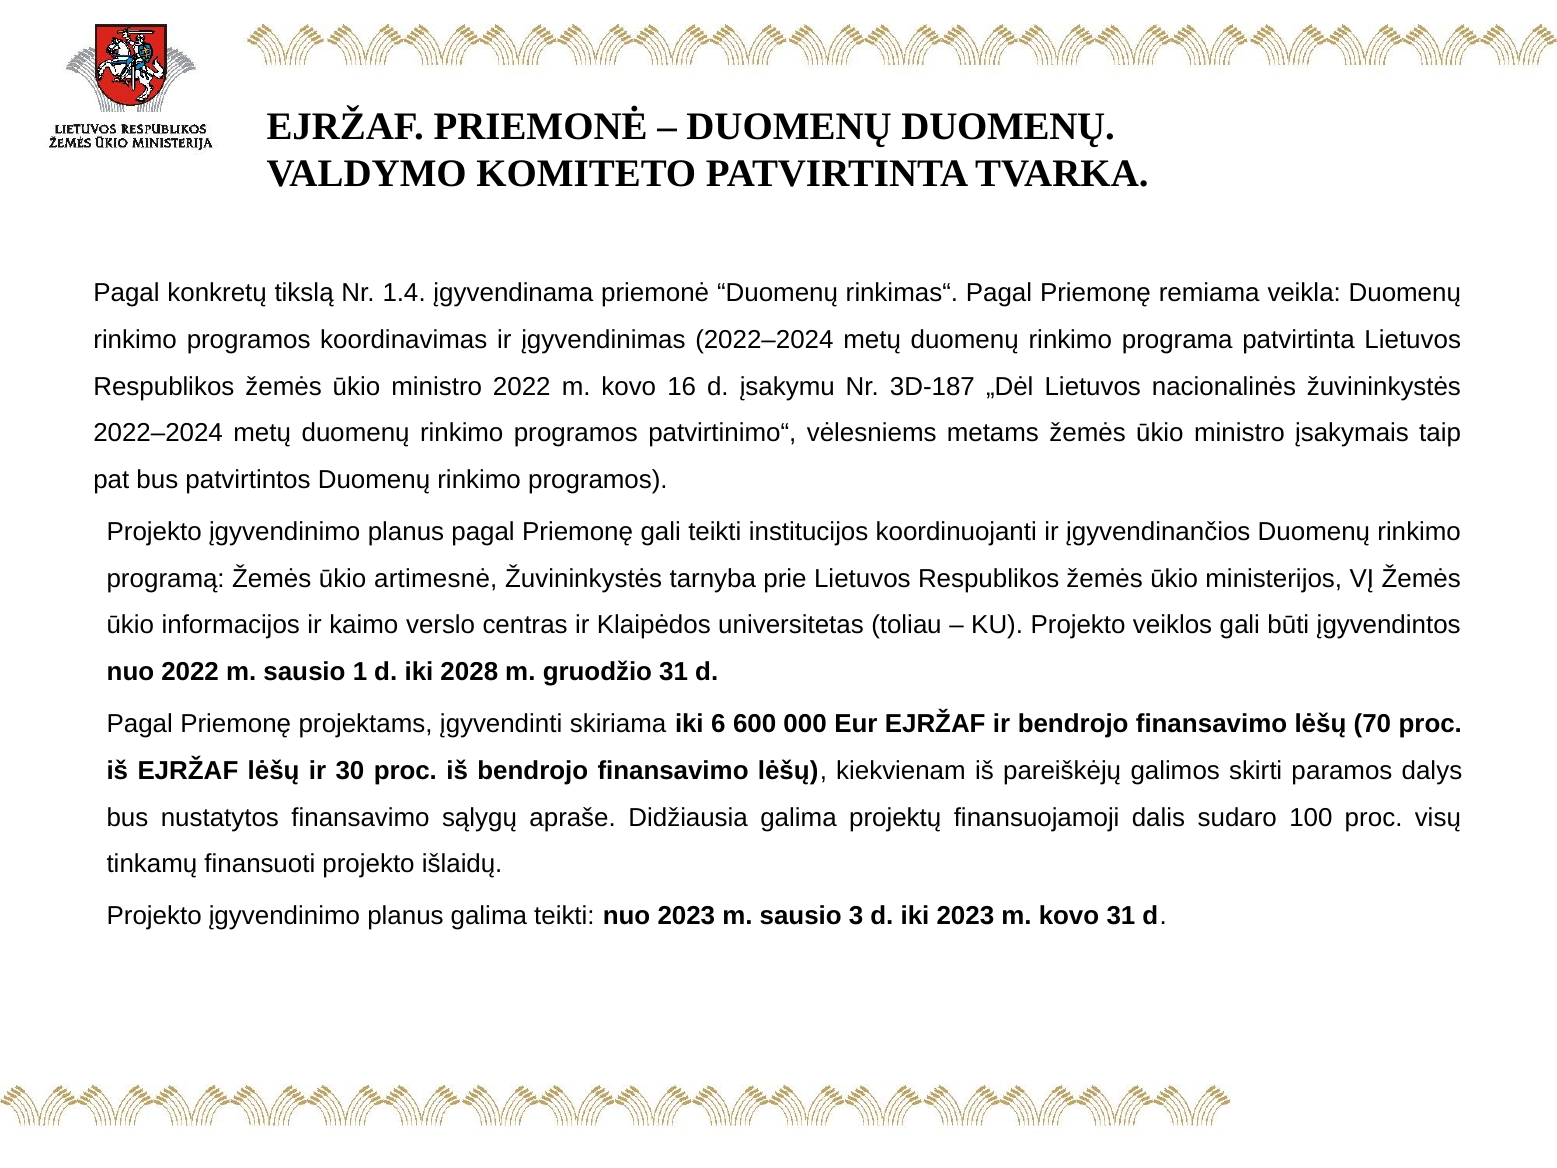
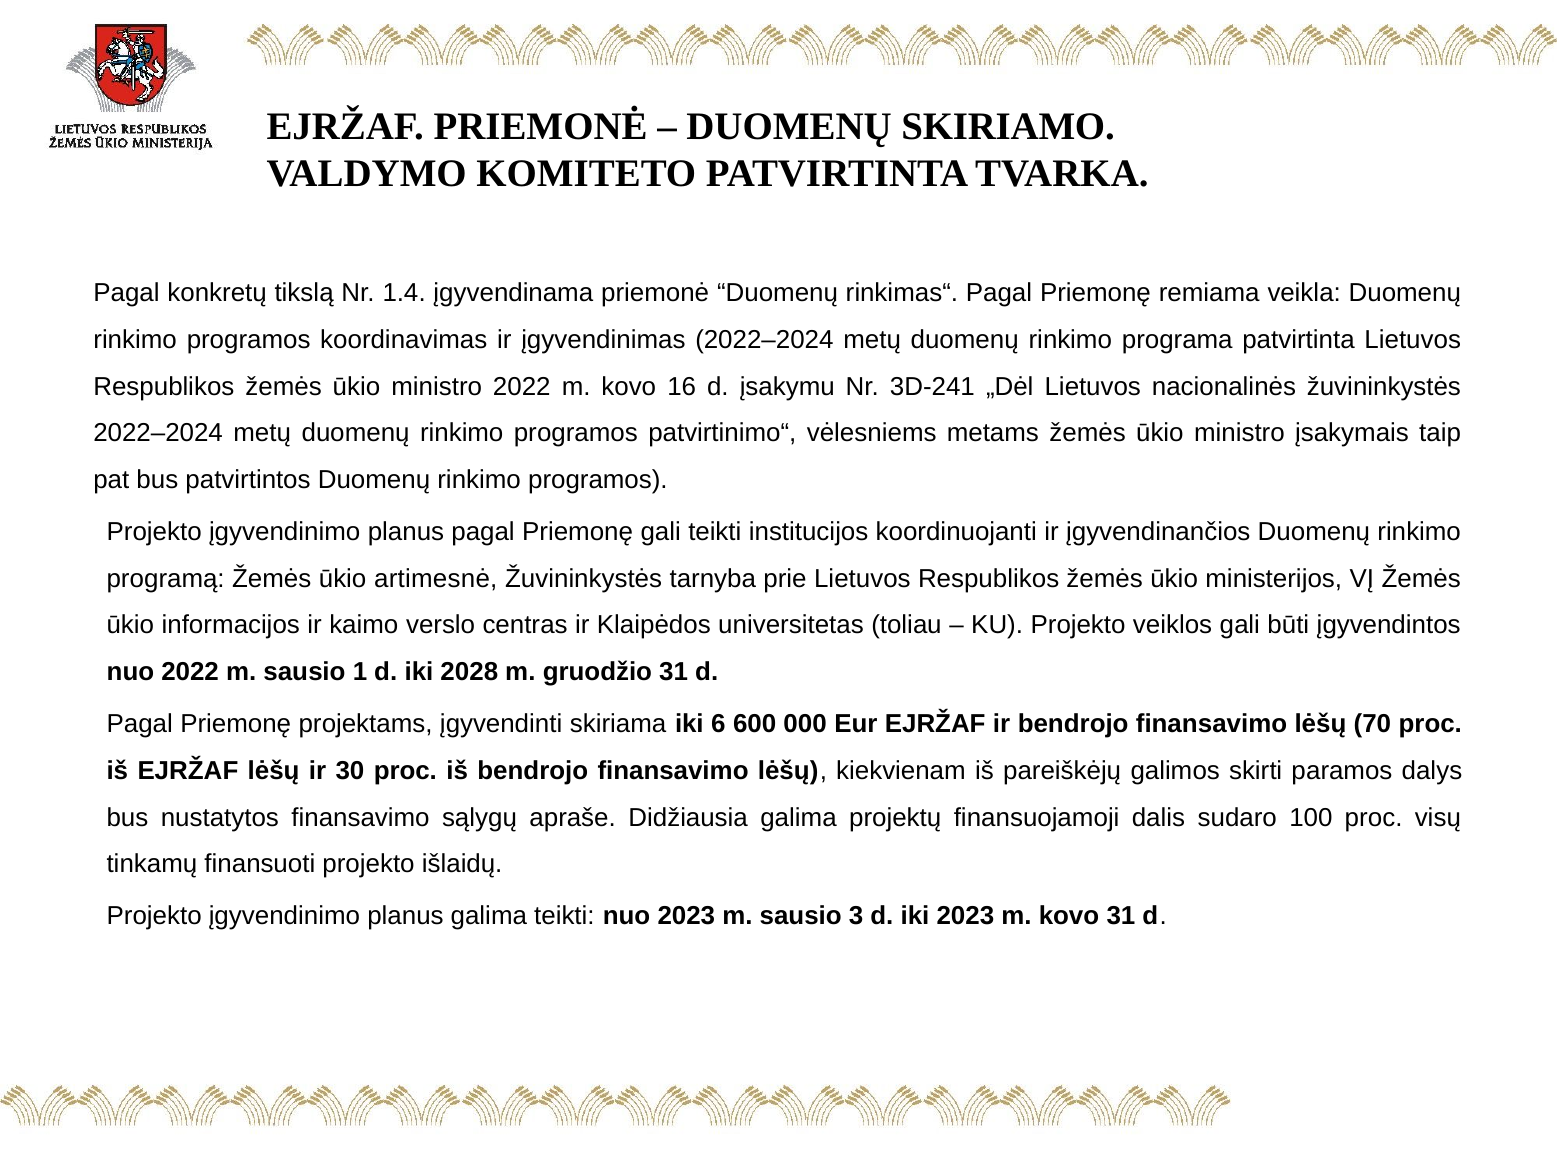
DUOMENŲ DUOMENŲ: DUOMENŲ -> SKIRIAMO (1008, 127)
3D-187: 3D-187 -> 3D-241 (932, 387)
